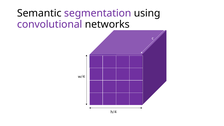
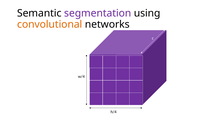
convolutional colour: purple -> orange (50, 24)
